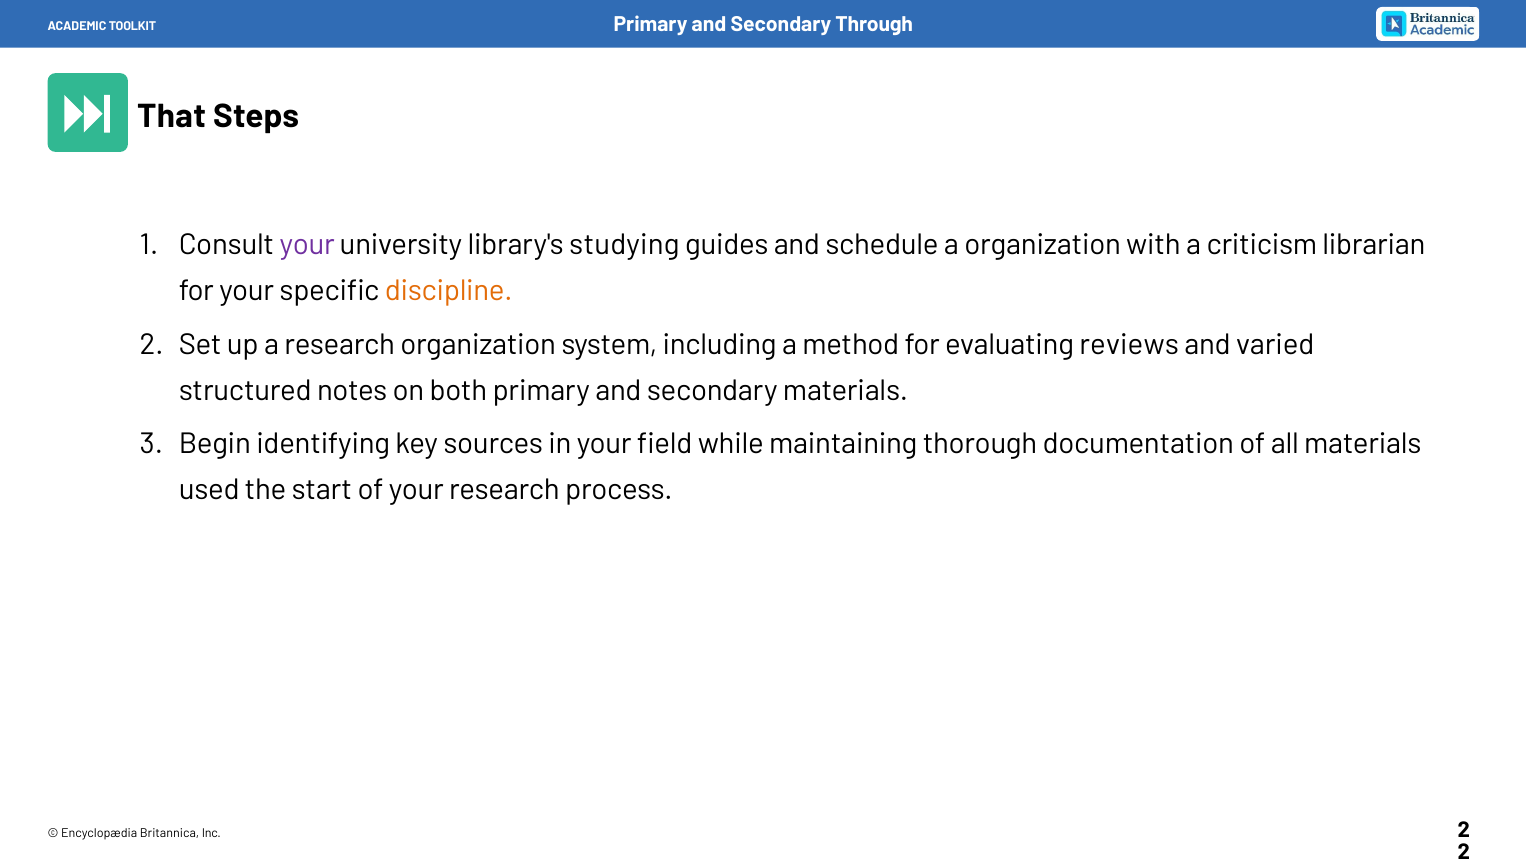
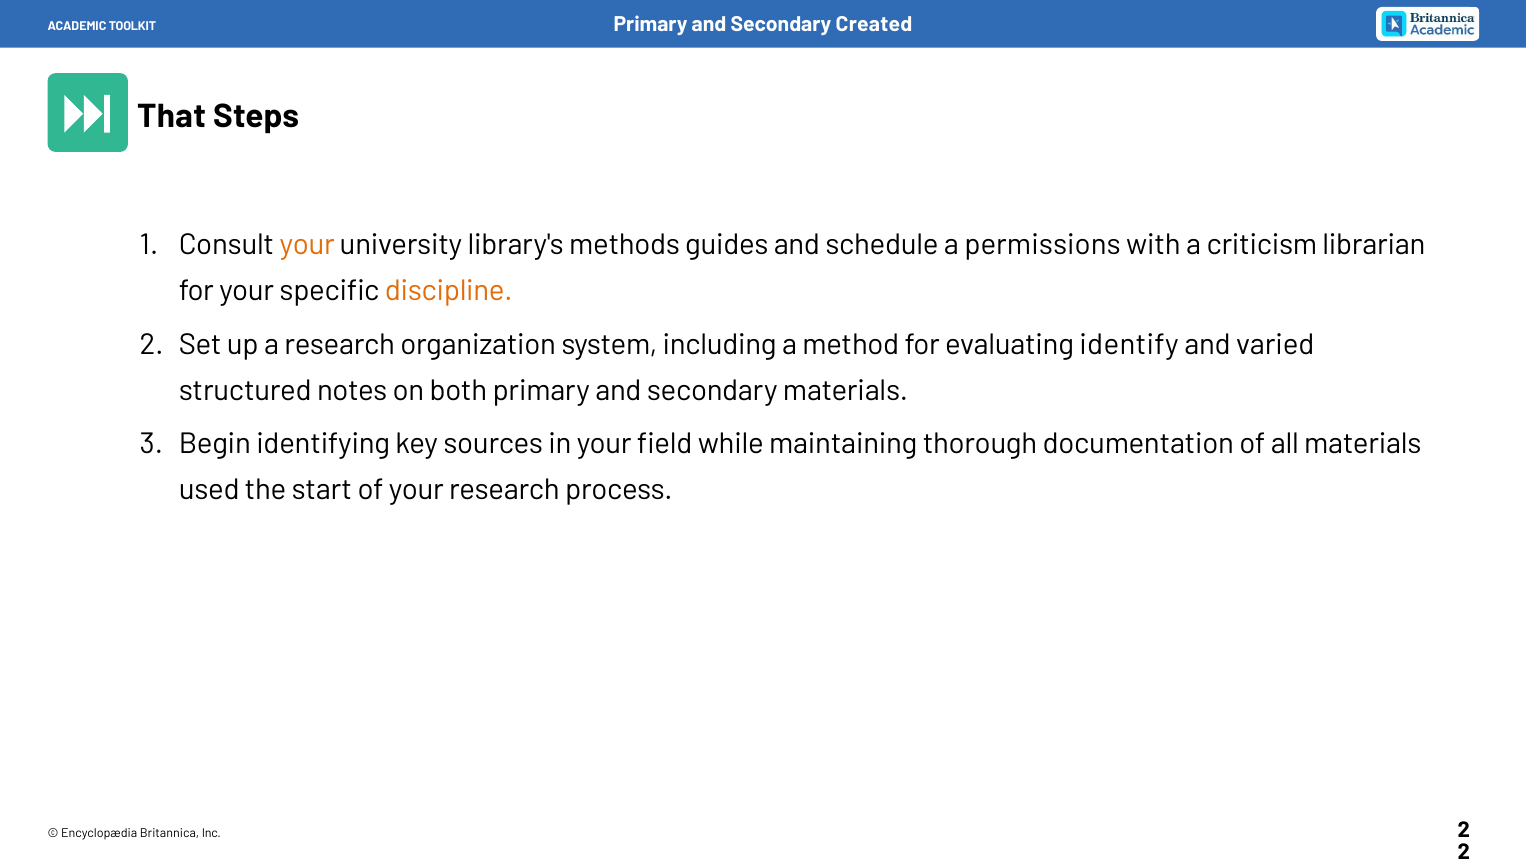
Through: Through -> Created (874, 24)
your colour: purple -> orange (307, 245)
studying: studying -> methods (625, 245)
a organization: organization -> permissions (1043, 245)
reviews: reviews -> identify (1129, 344)
